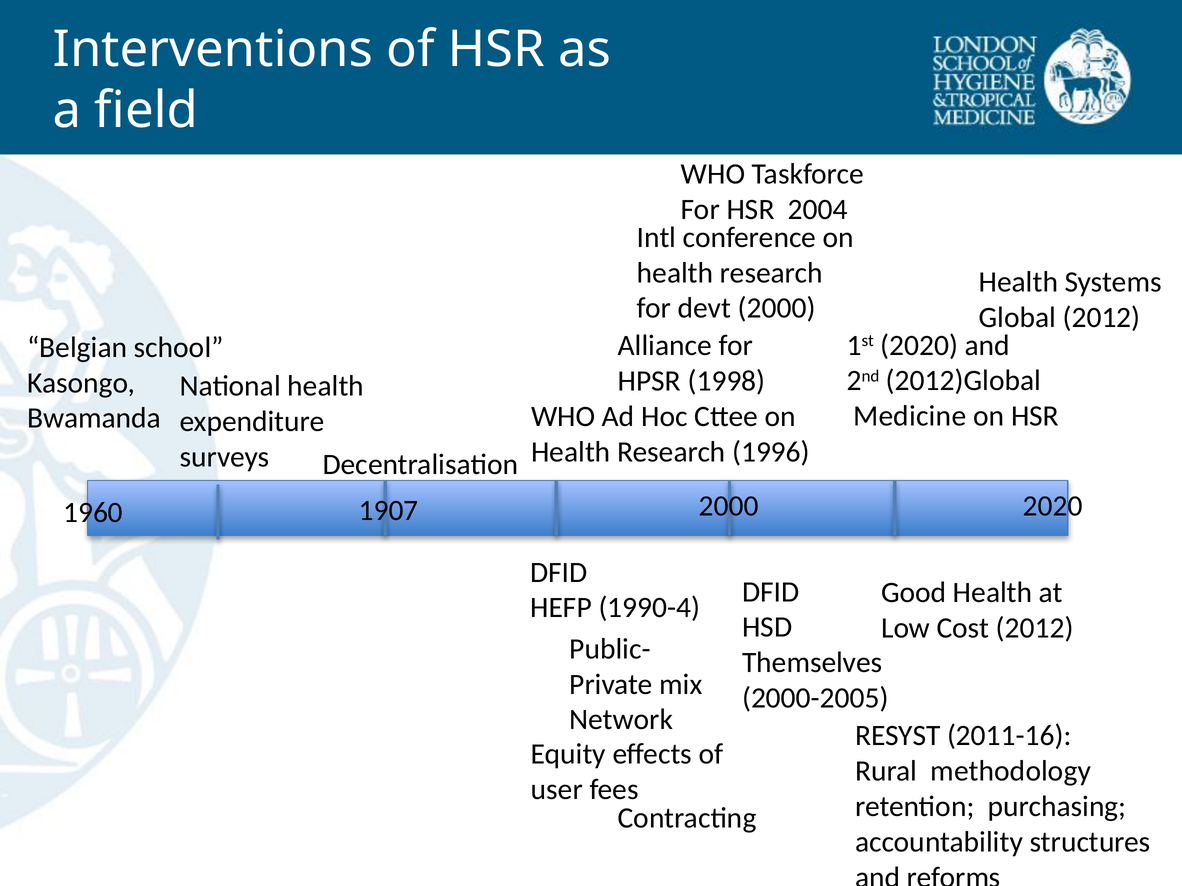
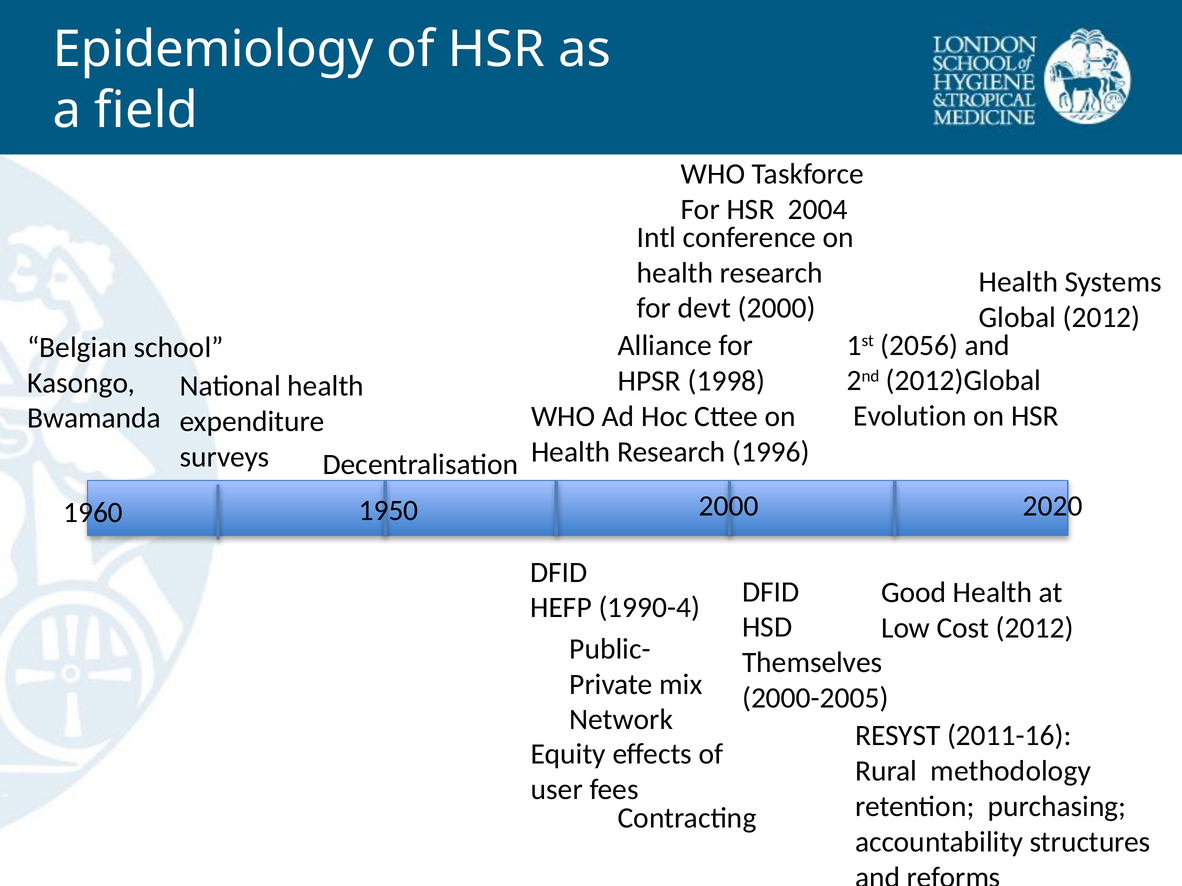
Interventions: Interventions -> Epidemiology (213, 49)
1st 2020: 2020 -> 2056 (919, 346)
Medicine: Medicine -> Evolution (910, 416)
1907: 1907 -> 1950 (389, 511)
